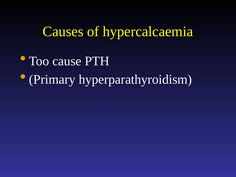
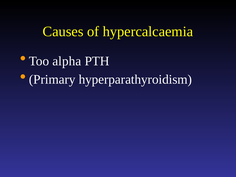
cause: cause -> alpha (67, 61)
